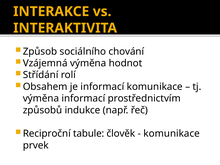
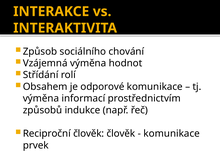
je informací: informací -> odporové (102, 87)
Reciproční tabule: tabule -> člověk (89, 134)
